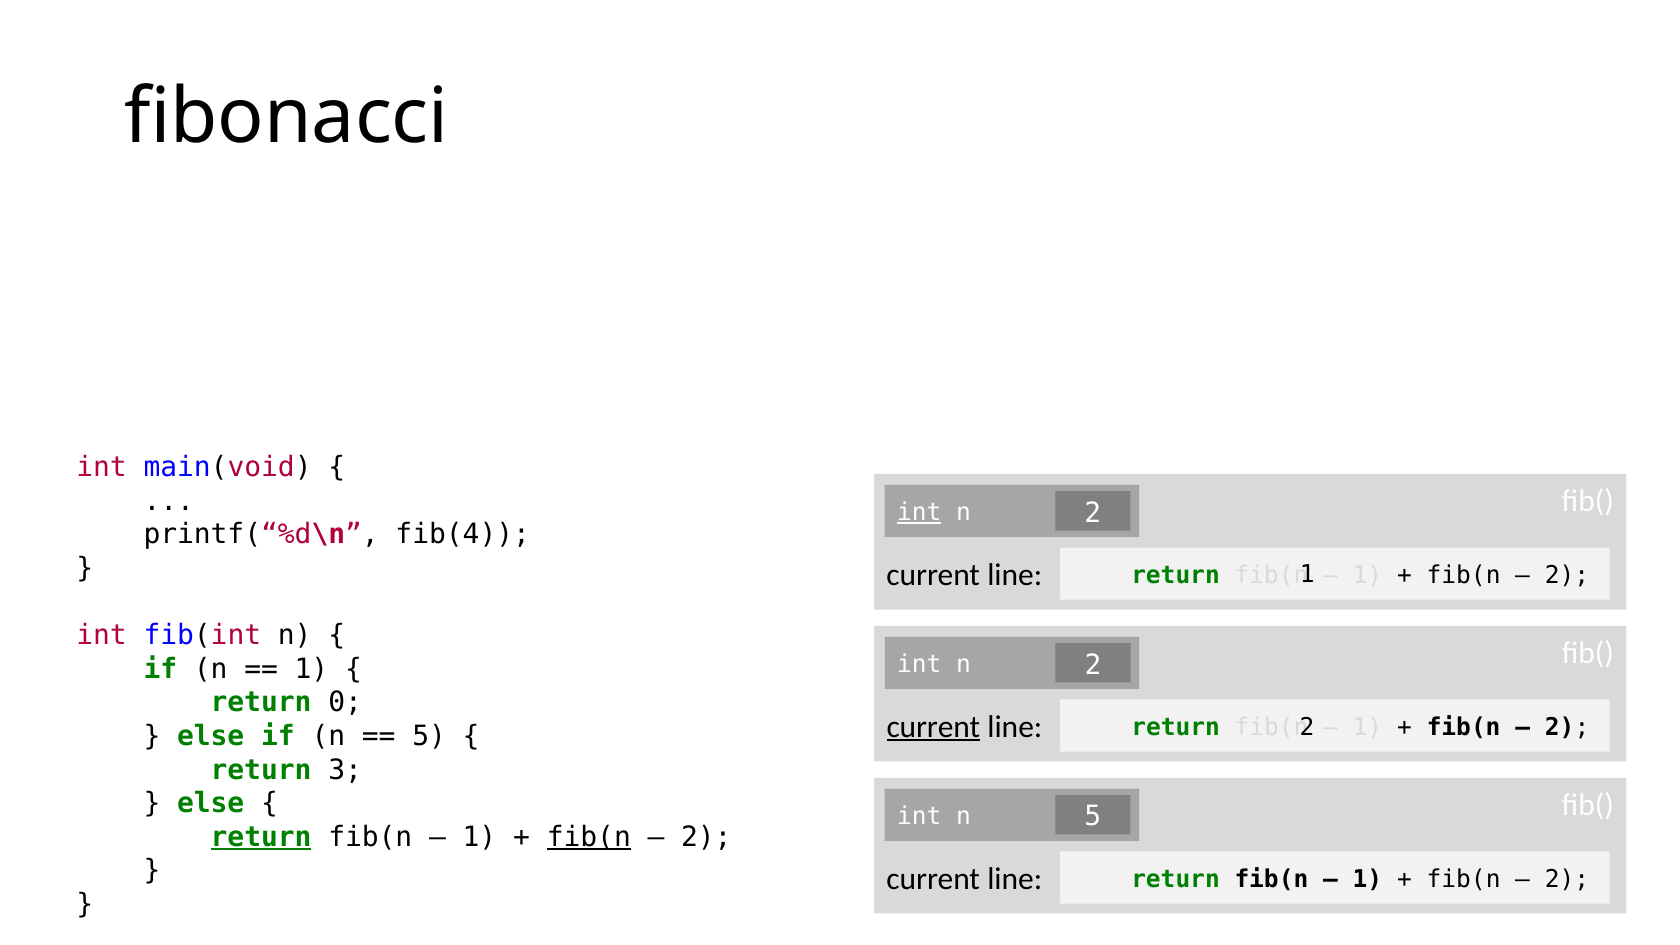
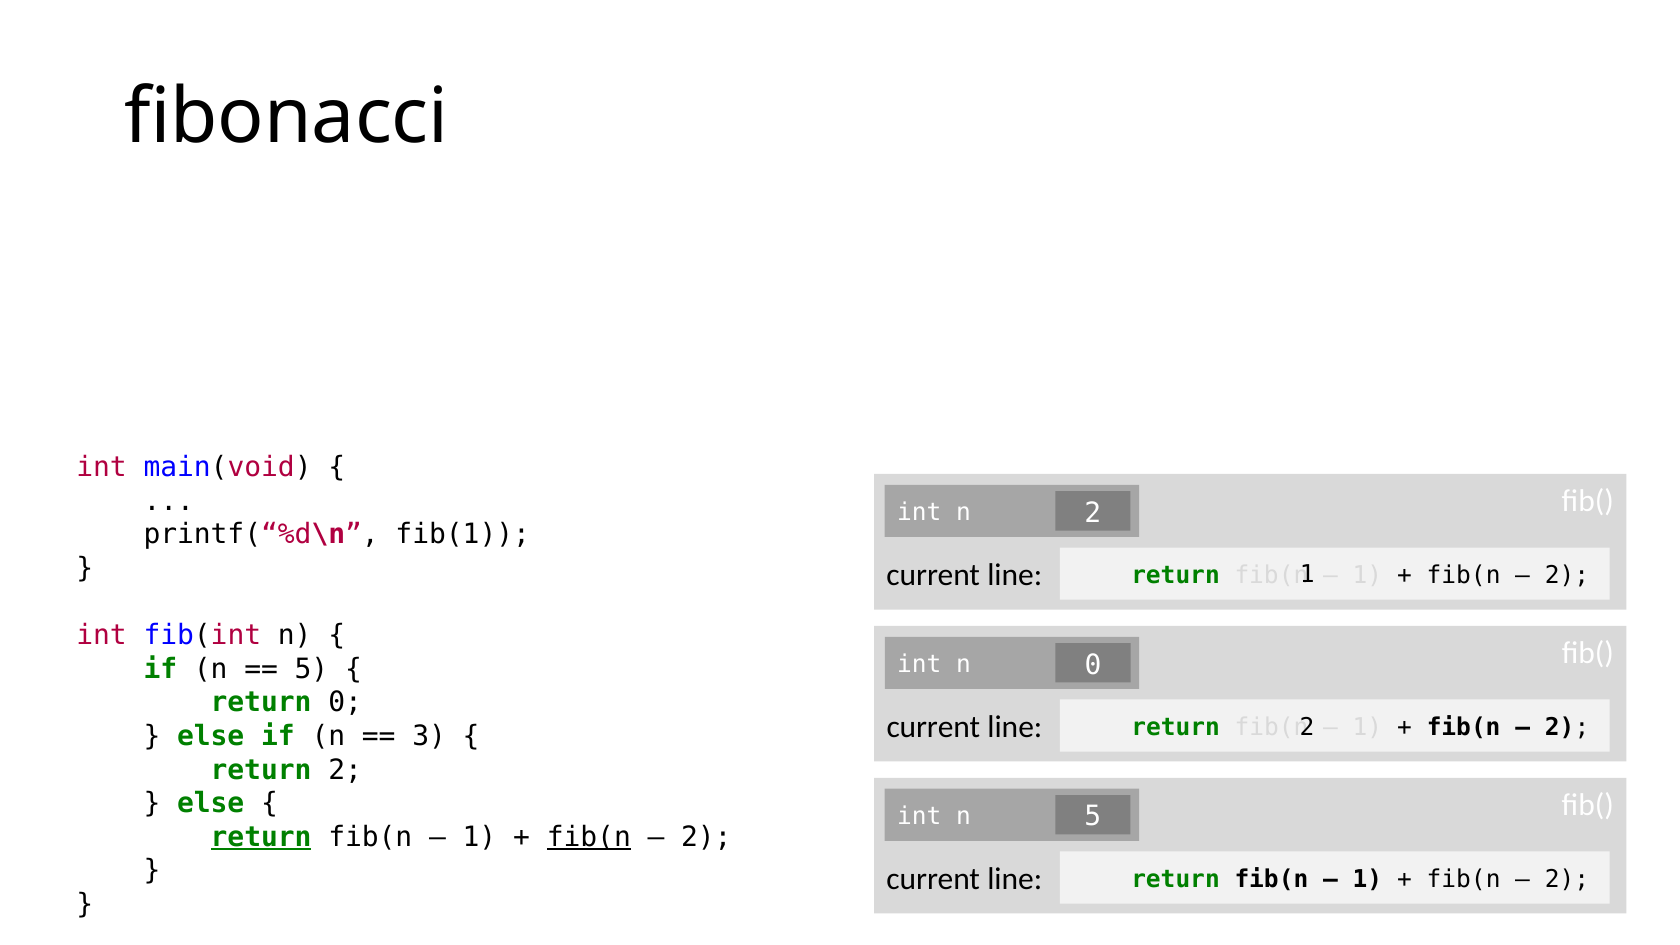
int underline: present -> none (919, 513)
fib(4: fib(4 -> fib(1 (463, 535)
2: 2 -> 0 (1093, 665)
1: 1 -> 5 (312, 669)
current underline: present -> none (933, 727)
5: 5 -> 3 (429, 736)
return 3: 3 -> 2 (345, 770)
